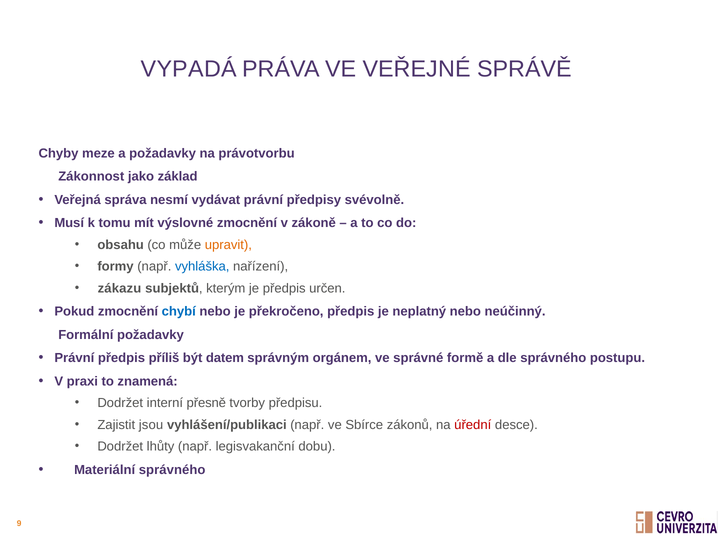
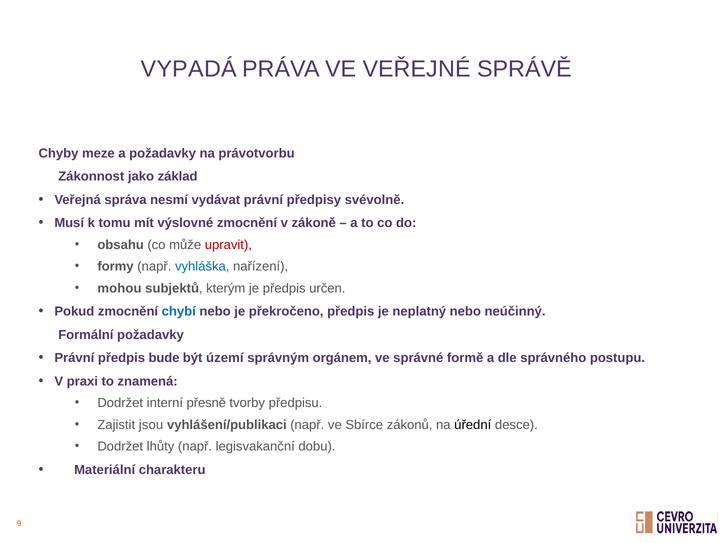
upravit colour: orange -> red (228, 245)
zákazu: zákazu -> mohou (119, 289)
příliš: příliš -> bude (164, 359)
datem: datem -> území (225, 359)
úřední colour: red -> black (473, 425)
Materiální správného: správného -> charakteru (172, 471)
